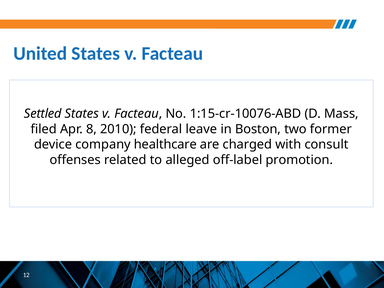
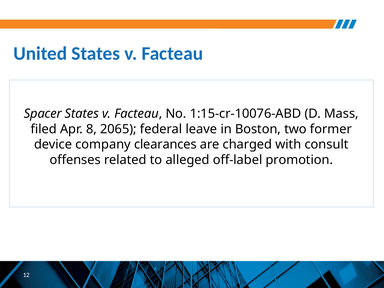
Settled: Settled -> Spacer (43, 114)
2010: 2010 -> 2065 (118, 129)
healthcare: healthcare -> clearances (165, 144)
